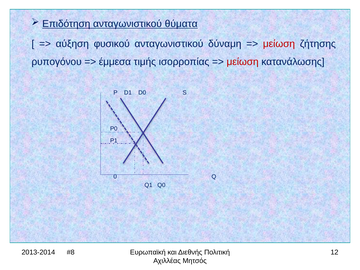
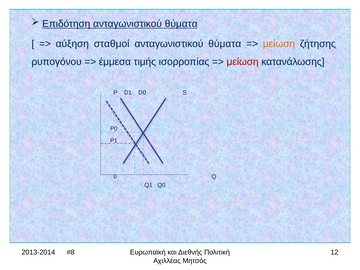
φυσικού: φυσικού -> σταθμοί (112, 44)
δύναμη: δύναμη -> θύματα (225, 44)
μείωση colour: red -> orange (279, 44)
